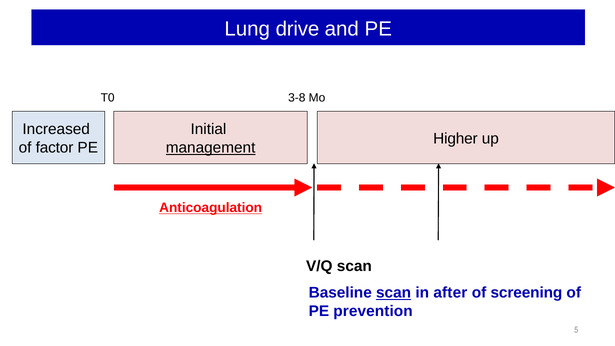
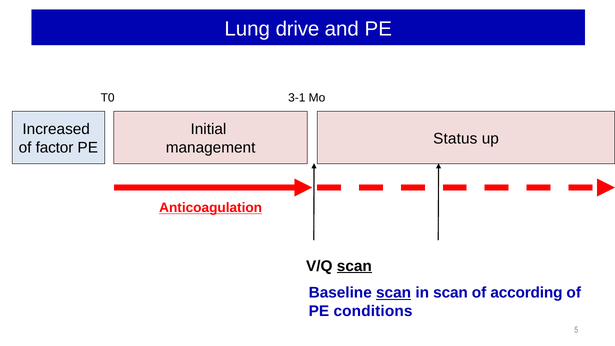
3-8: 3-8 -> 3-1 (297, 98)
Higher: Higher -> Status (455, 139)
management underline: present -> none (211, 148)
scan underline: none -> present (354, 266)
in after: after -> scan (451, 293)
screening: screening -> according (526, 293)
prevention: prevention -> conditions (373, 311)
